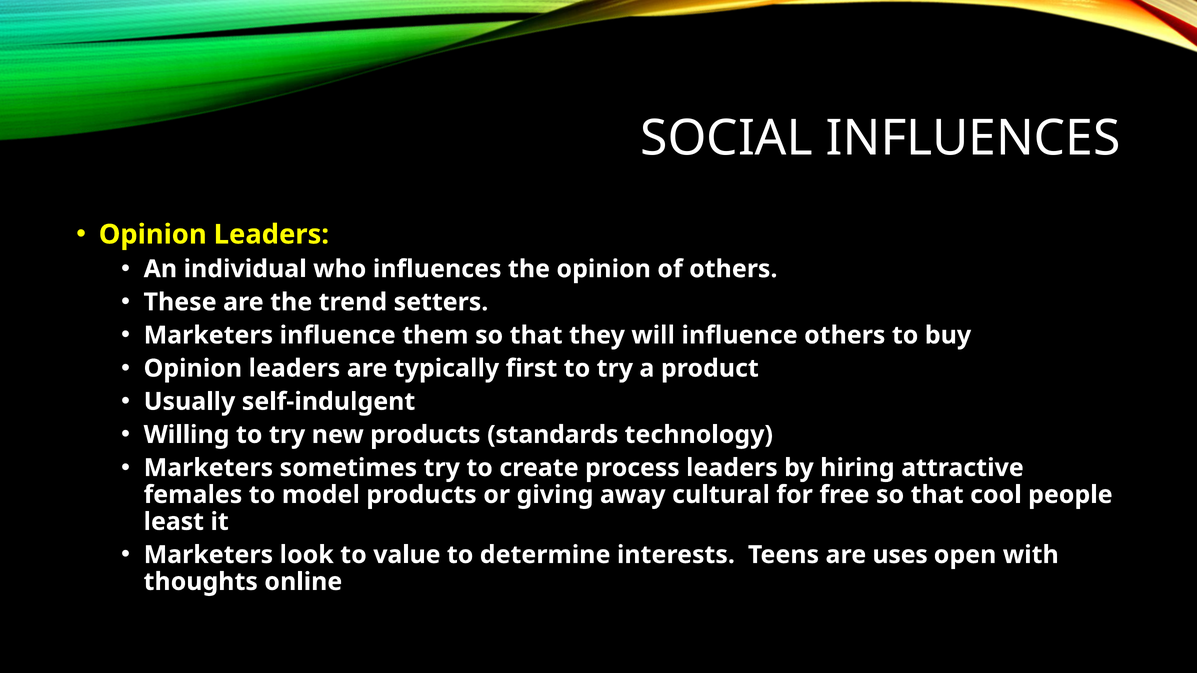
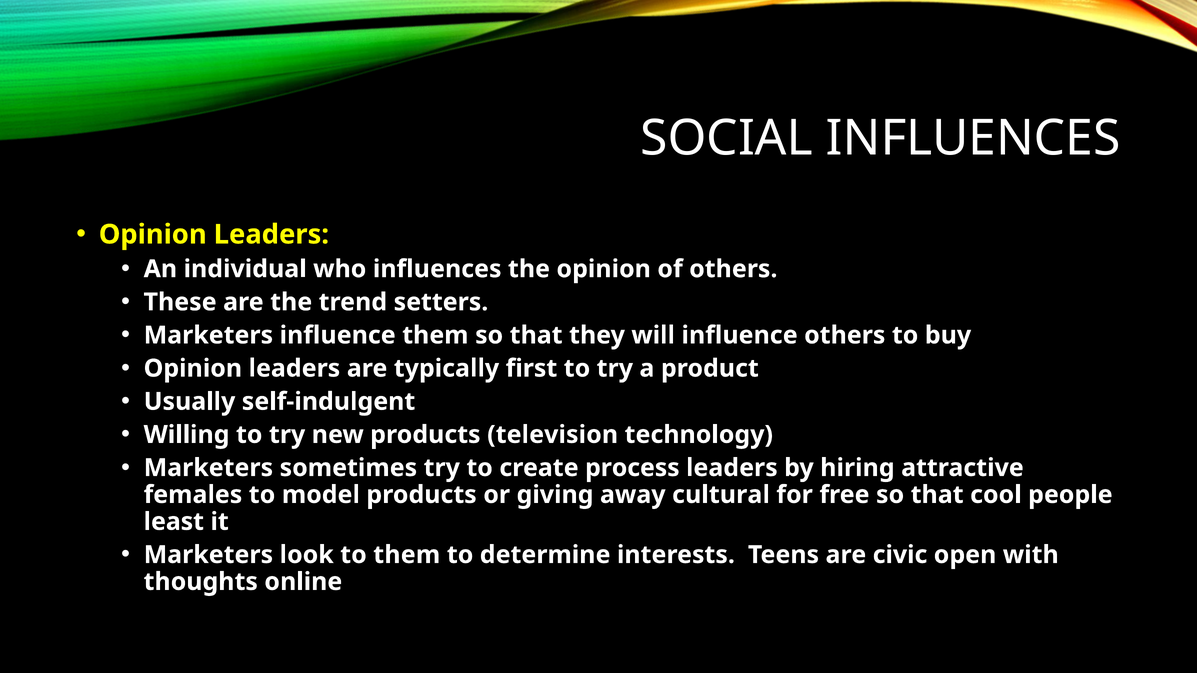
standards: standards -> television (553, 435)
to value: value -> them (407, 555)
uses: uses -> civic (900, 555)
